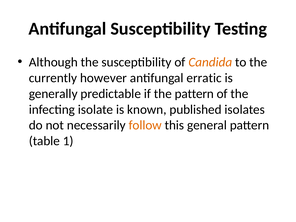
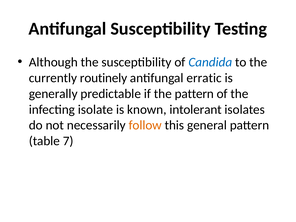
Candida colour: orange -> blue (210, 62)
however: however -> routinely (104, 78)
published: published -> intolerant (196, 109)
1: 1 -> 7 (68, 141)
